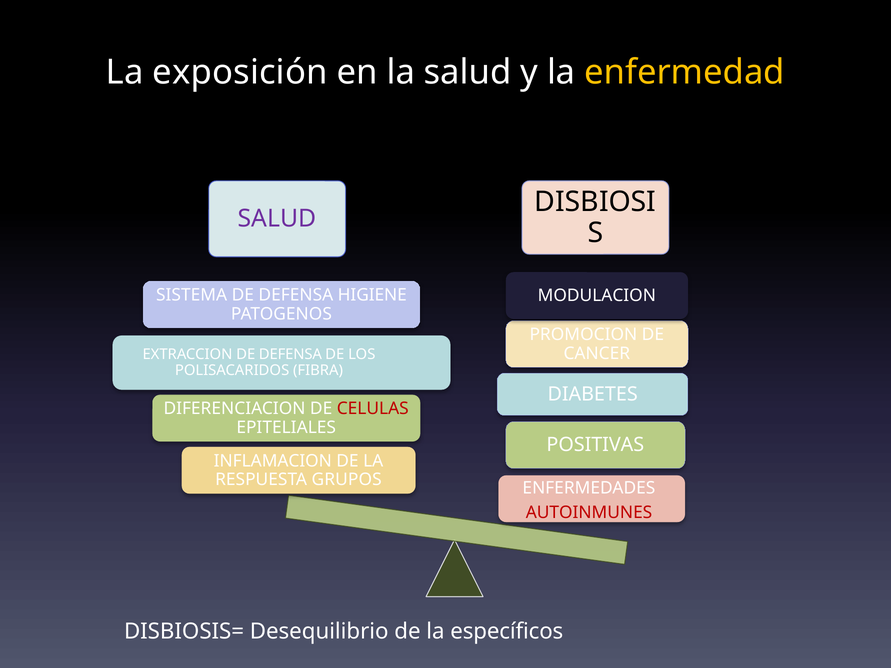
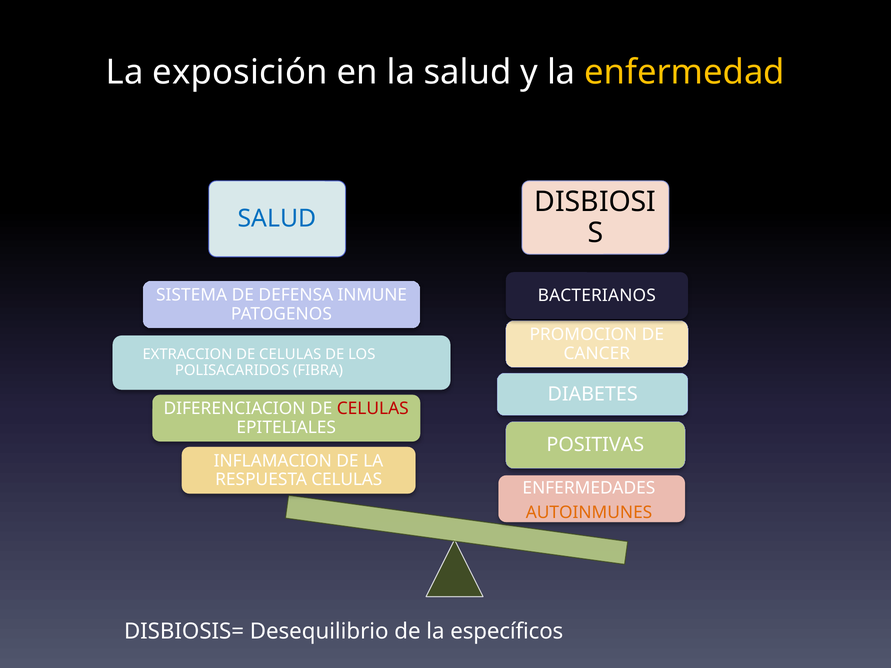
SALUD colour: purple -> blue (277, 219)
HIGIENE: HIGIENE -> INMUNE (372, 295)
MODULACION: MODULACION -> BACTERIANOS (597, 296)
EXTRACCION DE DEFENSA: DEFENSA -> CELULAS (290, 355)
RESPUESTA GRUPOS: GRUPOS -> CELULAS (347, 480)
AUTOINMUNES colour: red -> orange (589, 513)
